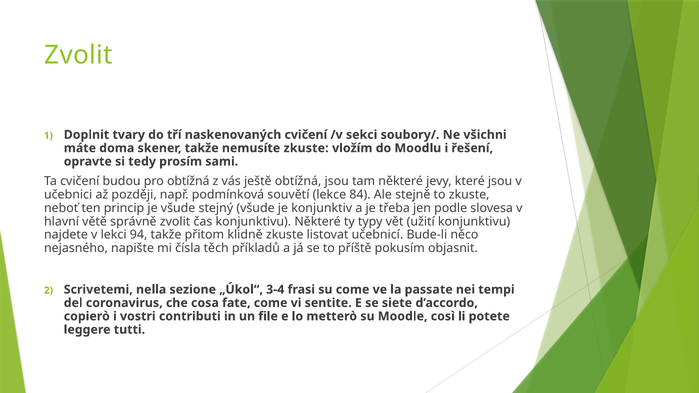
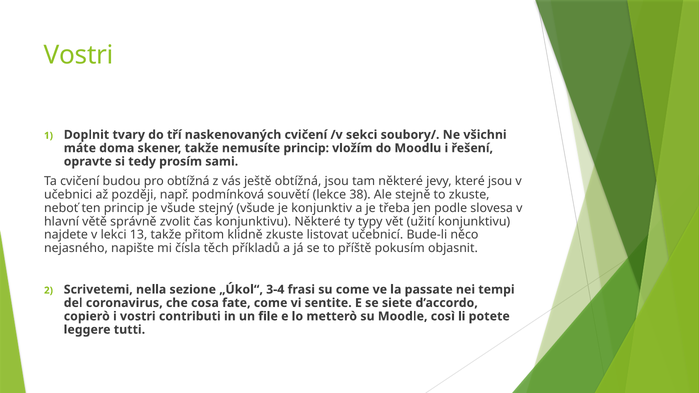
Zvolit: Zvolit -> Vostri (79, 55)
nemusíte zkuste: zkuste -> princip (306, 148)
84: 84 -> 38 (360, 195)
94: 94 -> 13 (139, 235)
